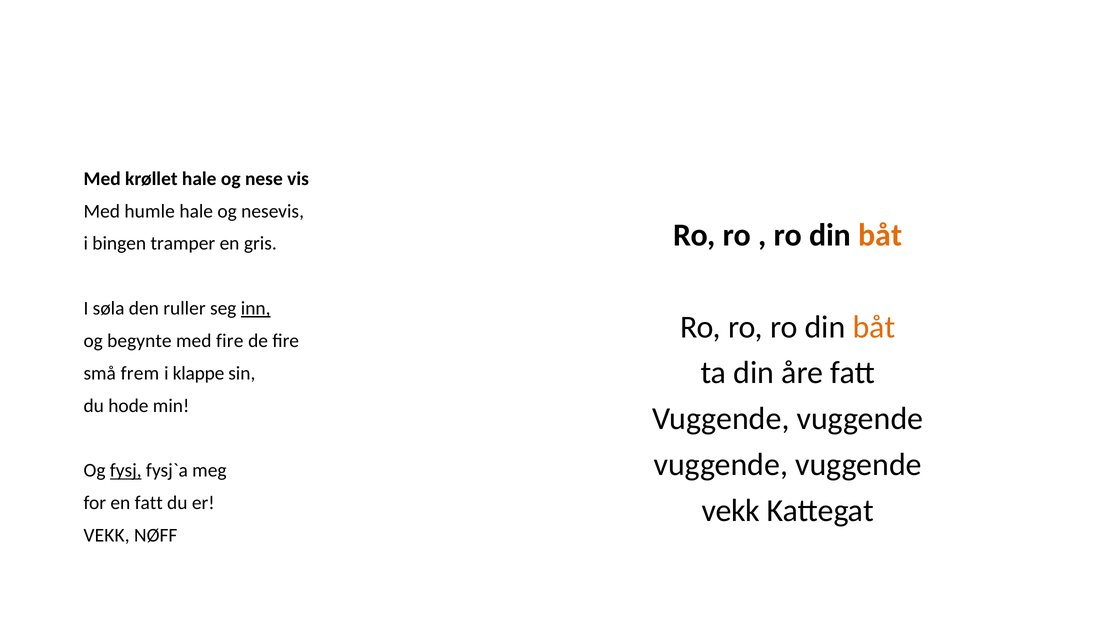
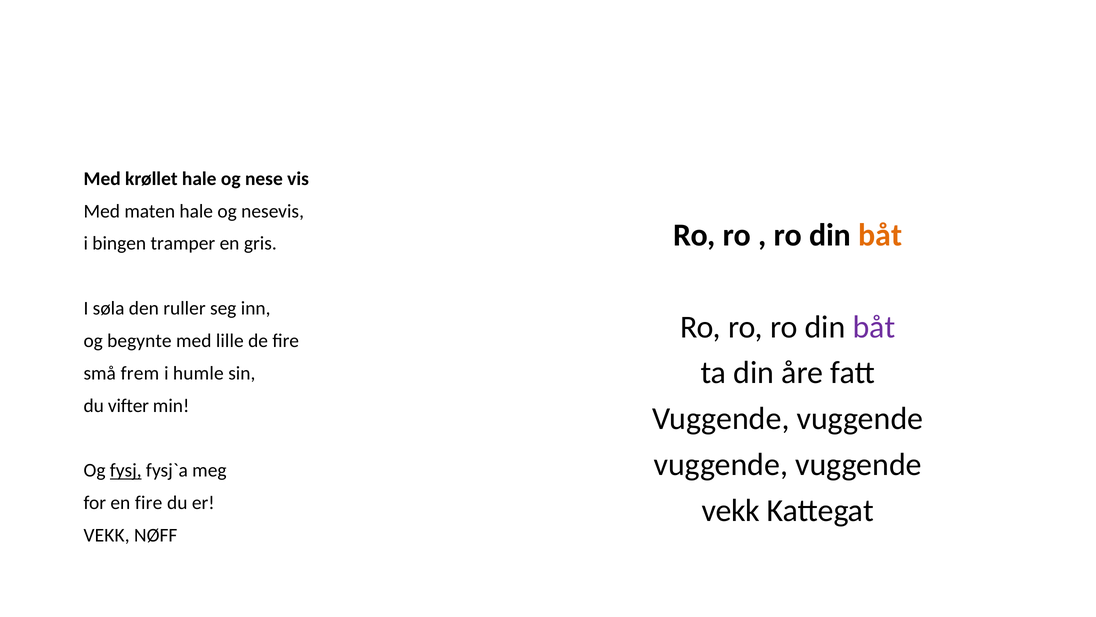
humle: humle -> maten (150, 211)
inn underline: present -> none (256, 308)
båt colour: orange -> purple (874, 327)
med fire: fire -> lille (230, 341)
klappe: klappe -> humle (198, 373)
hode: hode -> vifter (128, 405)
en fatt: fatt -> fire (149, 503)
